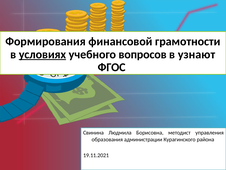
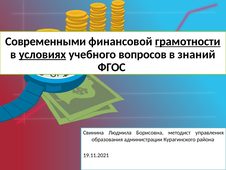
Формирования: Формирования -> Современными (46, 41)
грамотности underline: none -> present (188, 41)
узнают: узнают -> знаний (197, 54)
